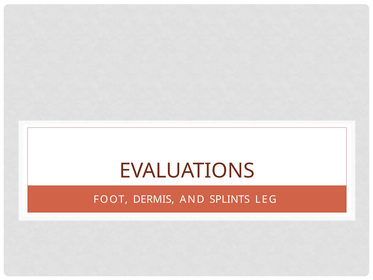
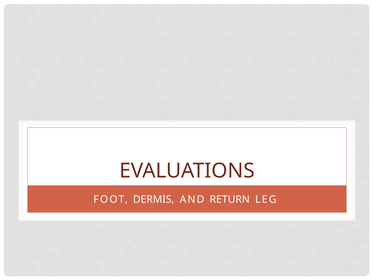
SPLINTS: SPLINTS -> RETURN (230, 199)
